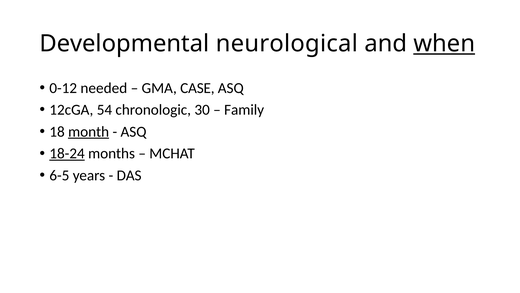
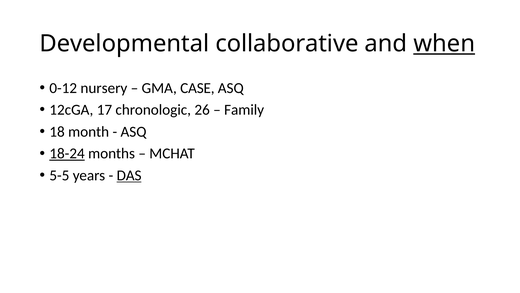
neurological: neurological -> collaborative (287, 44)
needed: needed -> nursery (104, 88)
54: 54 -> 17 (104, 110)
30: 30 -> 26 (202, 110)
month underline: present -> none (89, 132)
6-5: 6-5 -> 5-5 (59, 175)
DAS underline: none -> present (129, 175)
